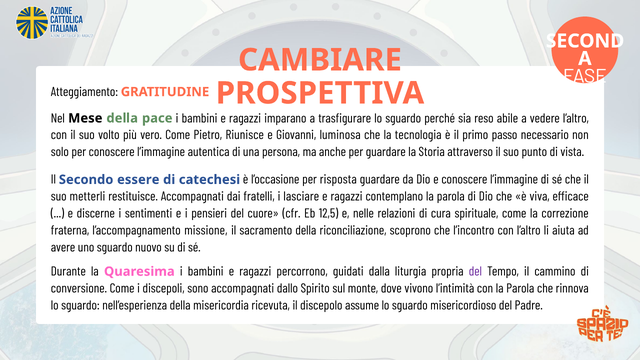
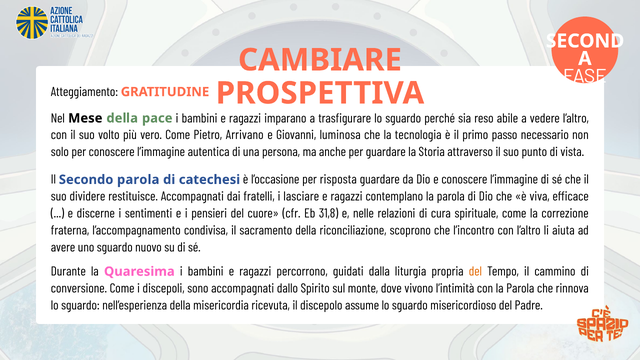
Riunisce: Riunisce -> Arrivano (245, 135)
Secondo essere: essere -> parola (138, 180)
metterli: metterli -> dividere (87, 197)
12,5: 12,5 -> 31,8 (329, 214)
missione: missione -> condivisa (206, 231)
del colour: purple -> orange (475, 272)
